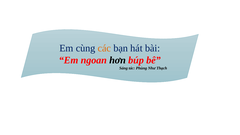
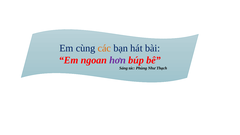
hơn colour: black -> purple (118, 60)
